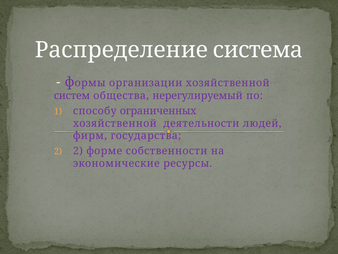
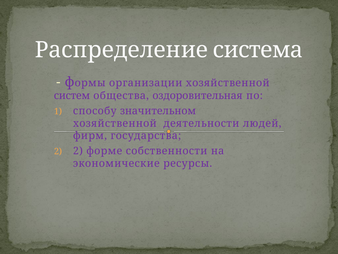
нерегулируемый: нерегулируемый -> оздоровительная (198, 96)
ограниченных: ограниченных -> значительном (158, 111)
